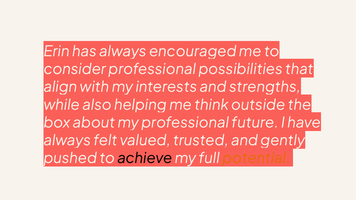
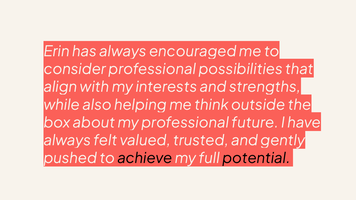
potential colour: orange -> black (256, 158)
